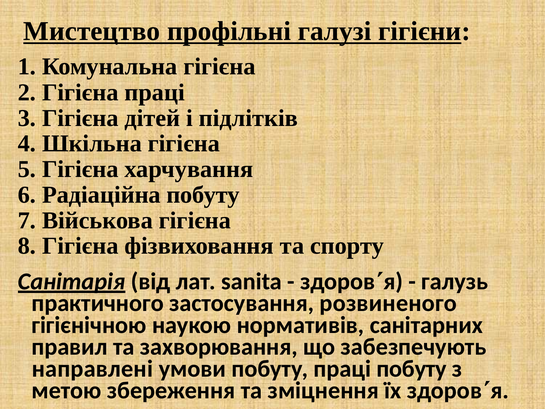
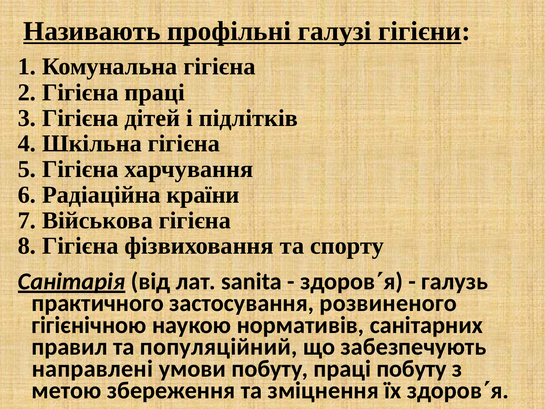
Мистецтво: Мистецтво -> Називають (92, 31)
Радіаційна побуту: побуту -> країни (203, 195)
захворювання: захворювання -> популяційний (219, 347)
